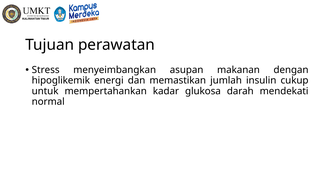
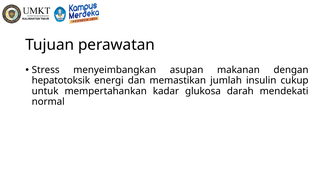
hipoglikemik: hipoglikemik -> hepatotoksik (61, 80)
